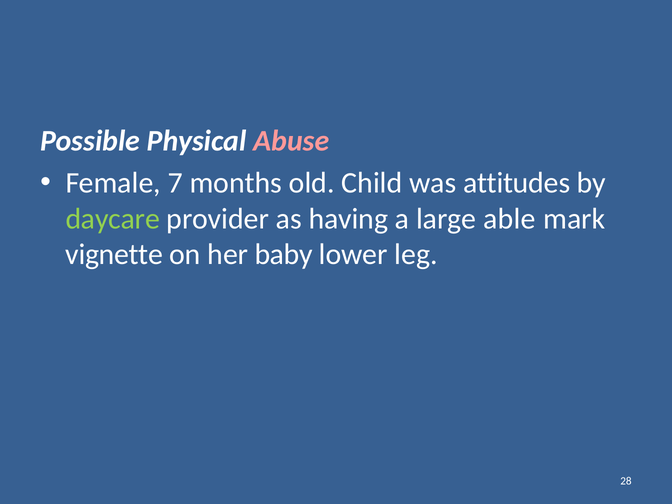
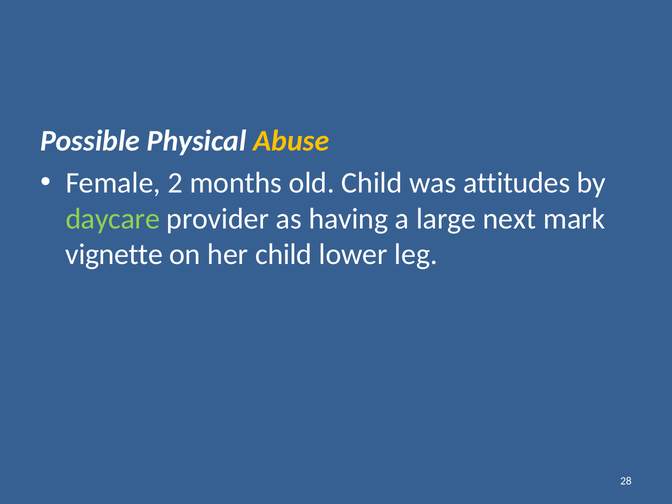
Abuse colour: pink -> yellow (291, 141)
7: 7 -> 2 (175, 183)
able: able -> next (510, 219)
her baby: baby -> child (284, 254)
